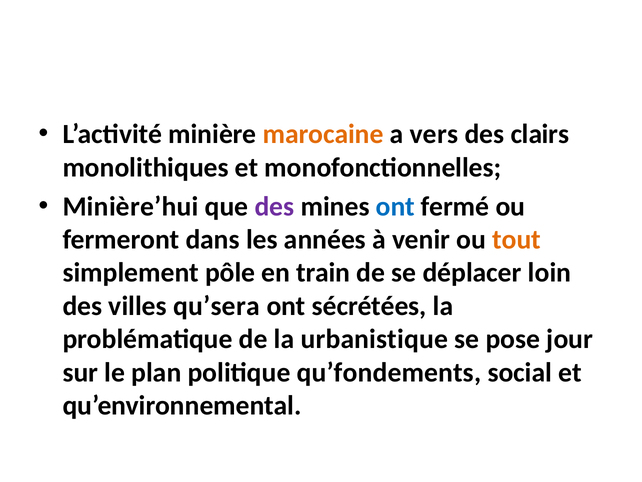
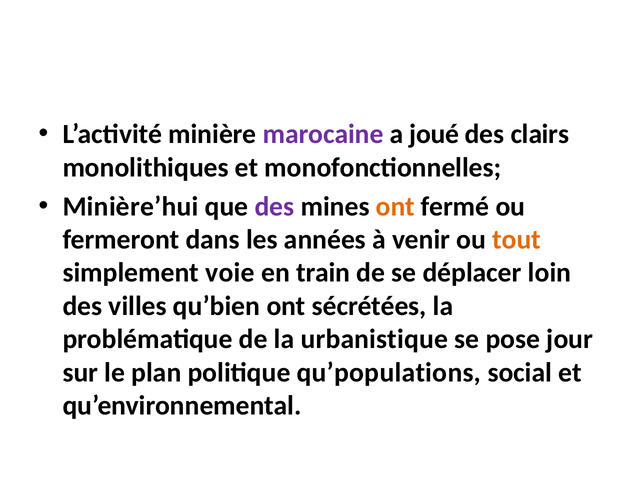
marocaine colour: orange -> purple (323, 134)
vers: vers -> joué (434, 134)
ont colour: blue -> orange (395, 206)
pôle: pôle -> voie (230, 273)
qu’sera: qu’sera -> qu’bien (217, 306)
qu’fondements: qu’fondements -> qu’populations (389, 372)
